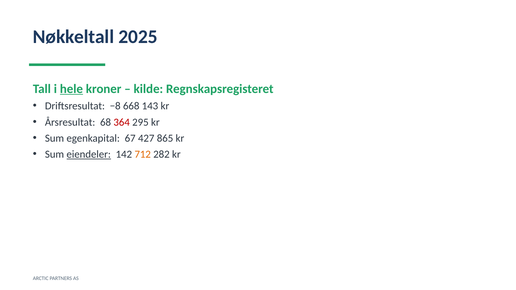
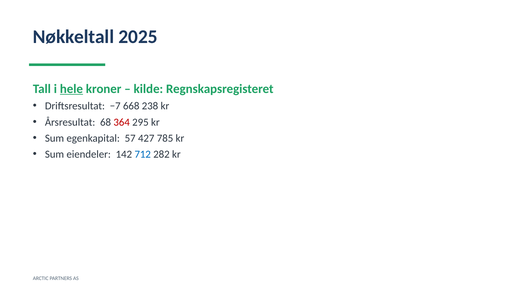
−8: −8 -> −7 (115, 106)
143: 143 -> 238 (150, 106)
67: 67 -> 57 (130, 138)
865: 865 -> 785 (165, 138)
eiendeler underline: present -> none (89, 155)
712 colour: orange -> blue (143, 155)
